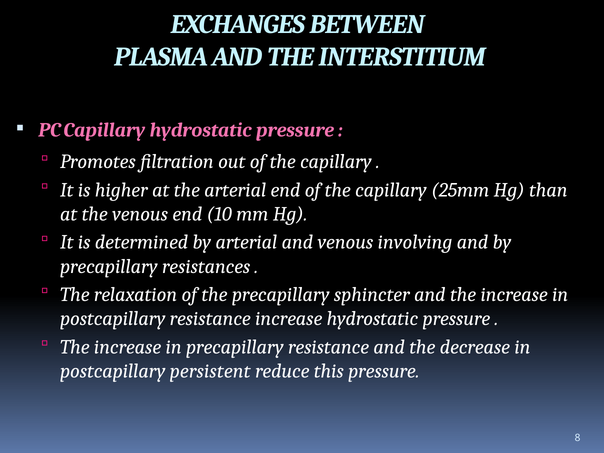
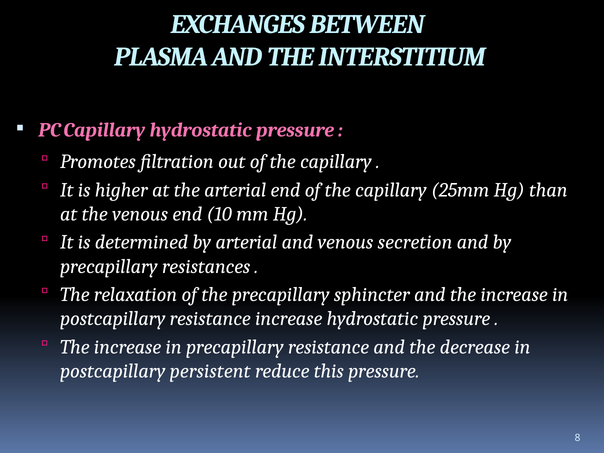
involving: involving -> secretion (415, 242)
